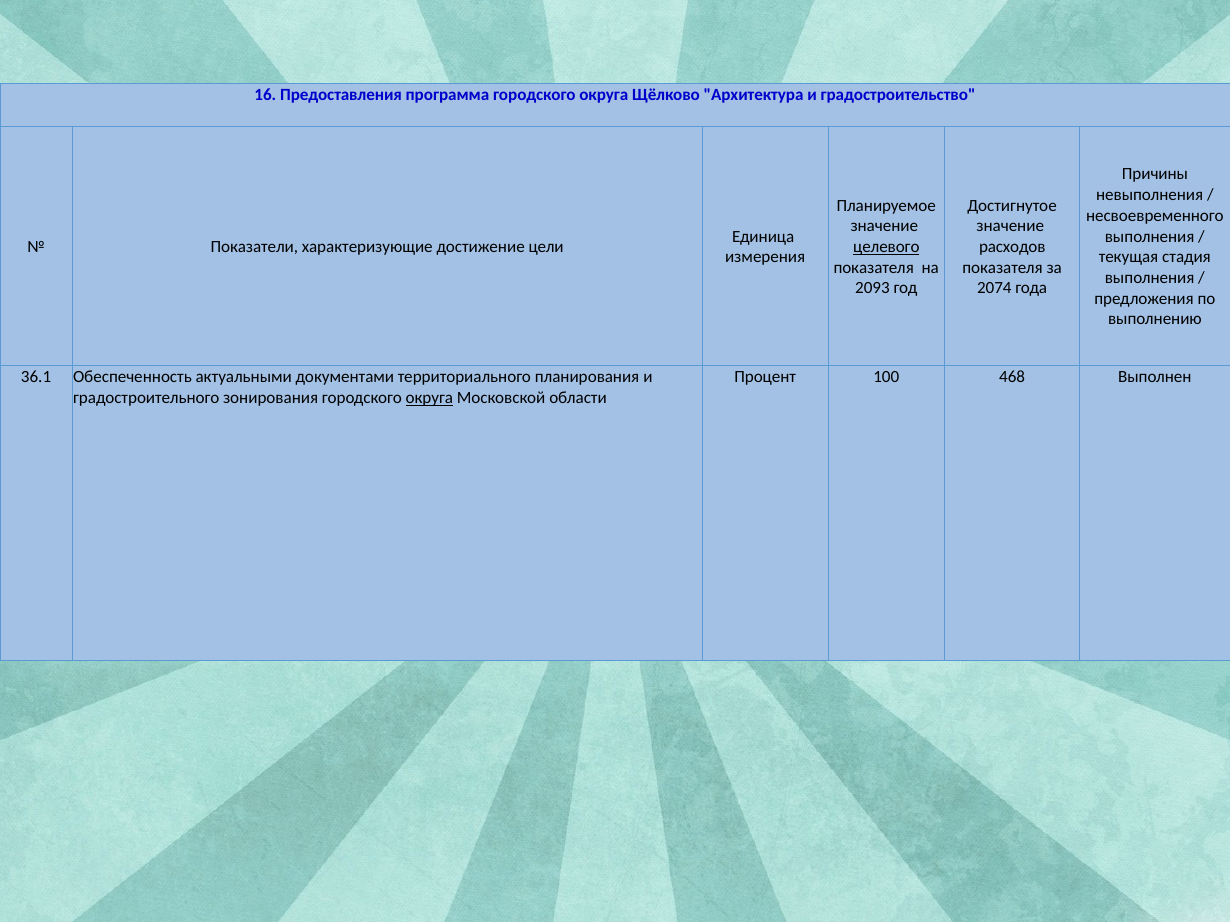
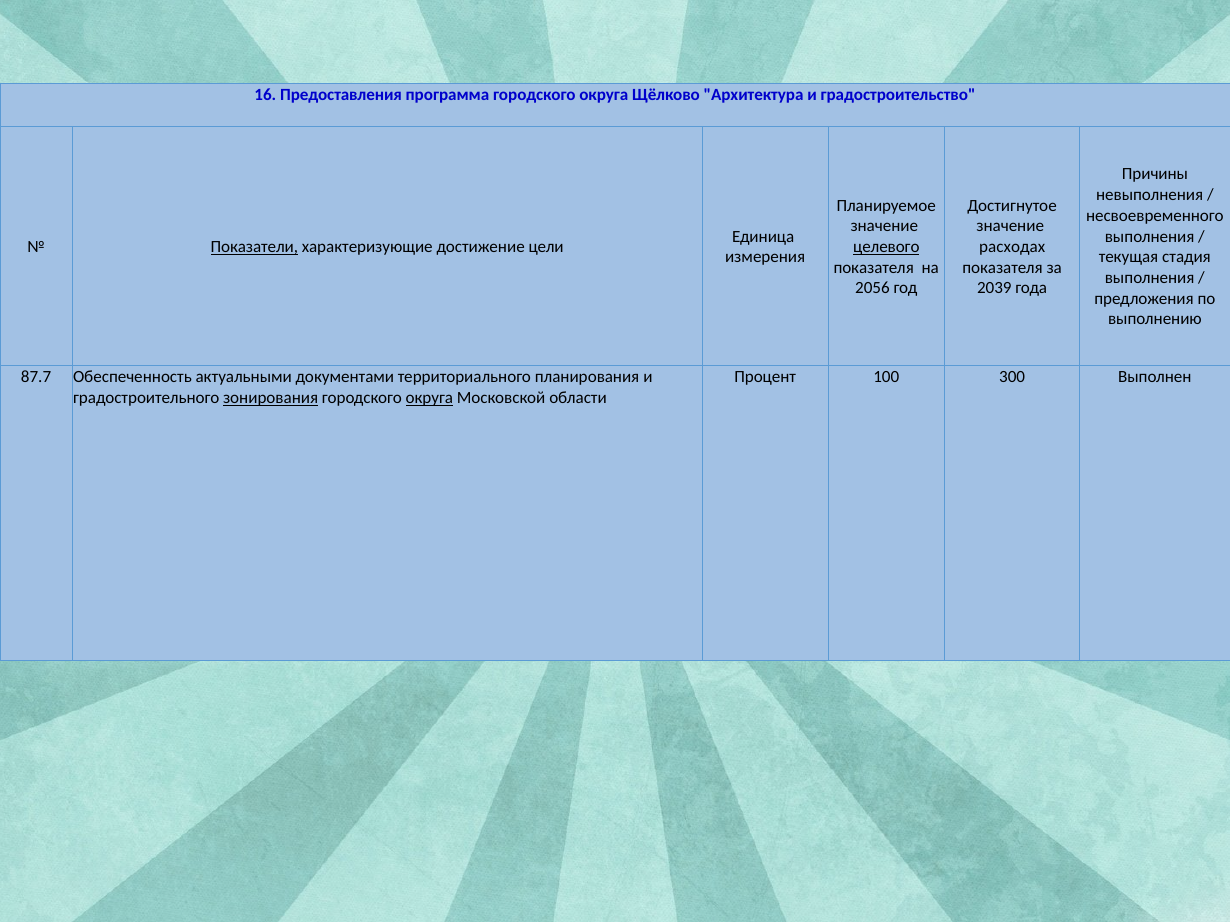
Показатели underline: none -> present (254, 247)
расходов: расходов -> расходах (1012, 247)
2093: 2093 -> 2056 (872, 288)
2074: 2074 -> 2039 (994, 288)
36.1: 36.1 -> 87.7 (36, 377)
468: 468 -> 300 (1012, 377)
зонирования underline: none -> present (271, 398)
